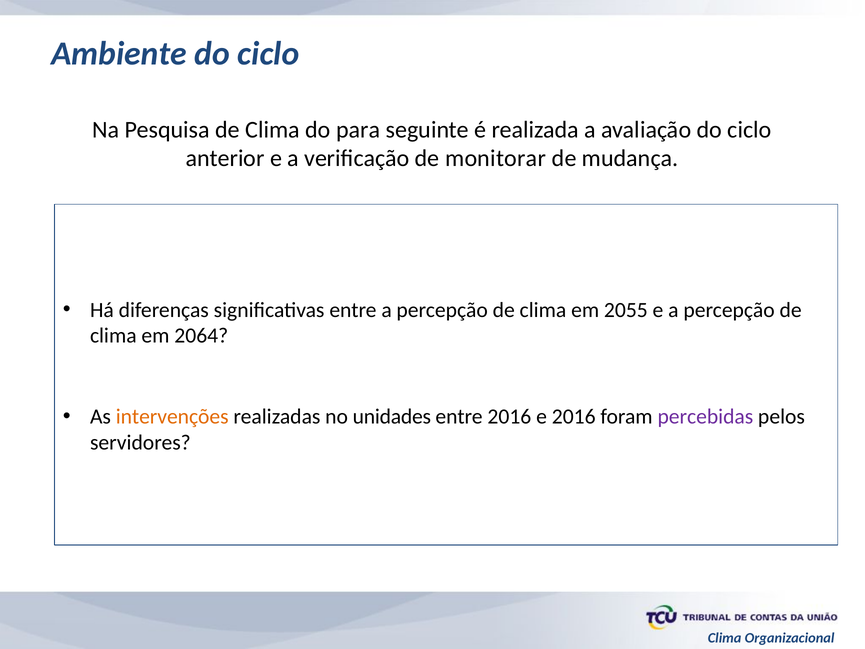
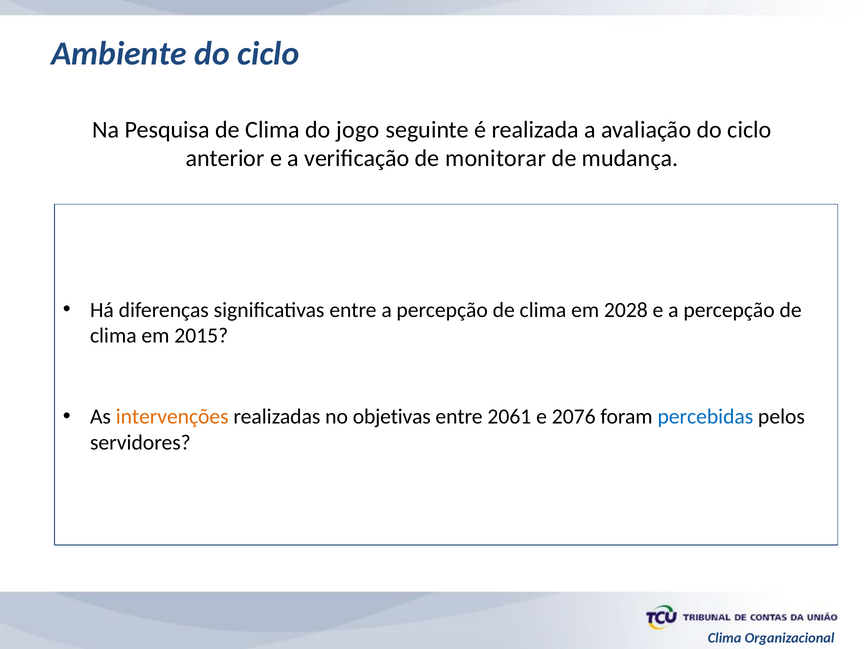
para: para -> jogo (358, 130)
2055: 2055 -> 2028 (626, 310)
2064: 2064 -> 2015 (201, 336)
unidades: unidades -> objetivas (392, 416)
entre 2016: 2016 -> 2061 (509, 416)
e 2016: 2016 -> 2076 (574, 416)
percebidas colour: purple -> blue (705, 416)
